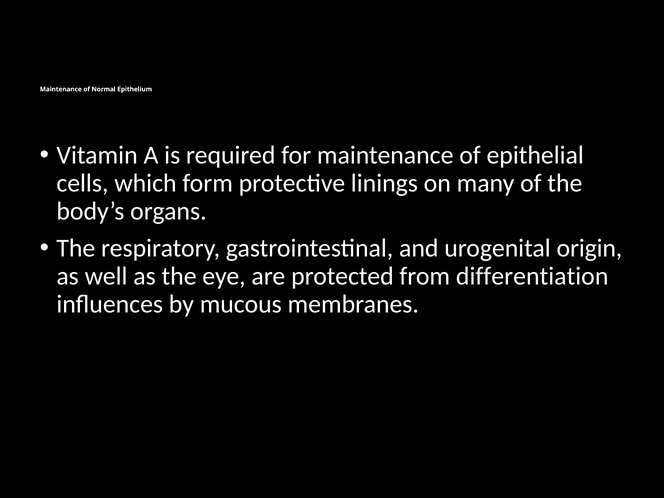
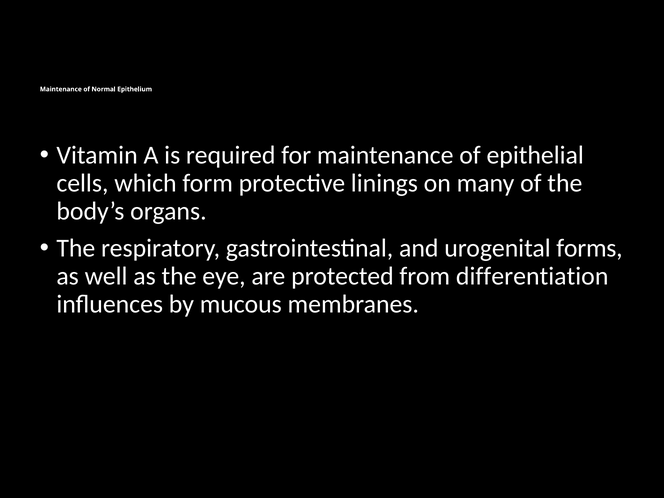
origin: origin -> forms (589, 248)
